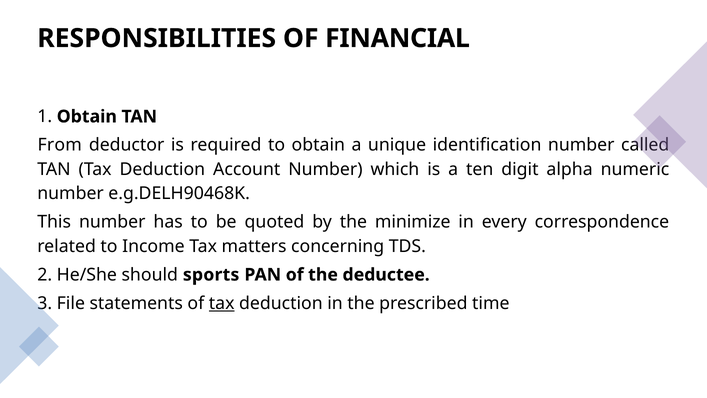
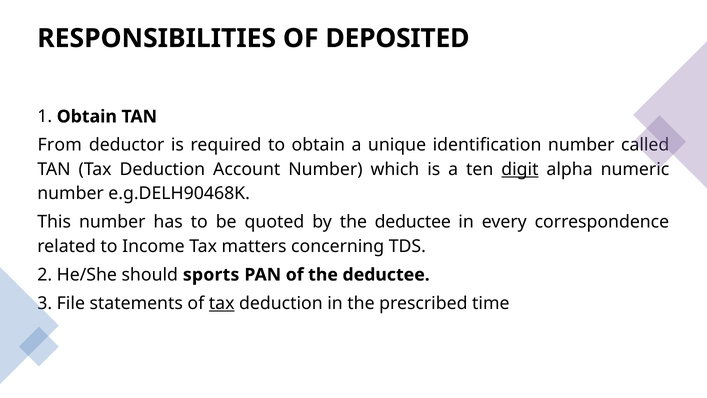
FINANCIAL: FINANCIAL -> DEPOSITED (397, 38)
digit underline: none -> present (520, 169)
by the minimize: minimize -> deductee (413, 222)
